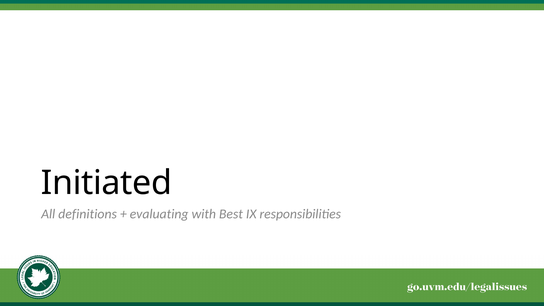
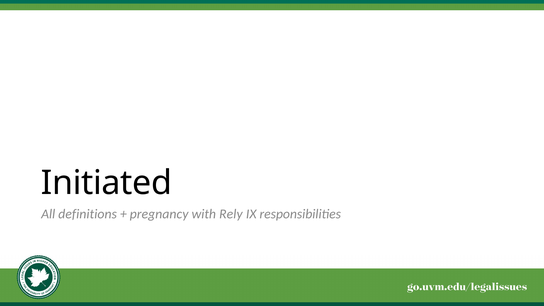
evaluating: evaluating -> pregnancy (159, 214)
Best: Best -> Rely (231, 214)
